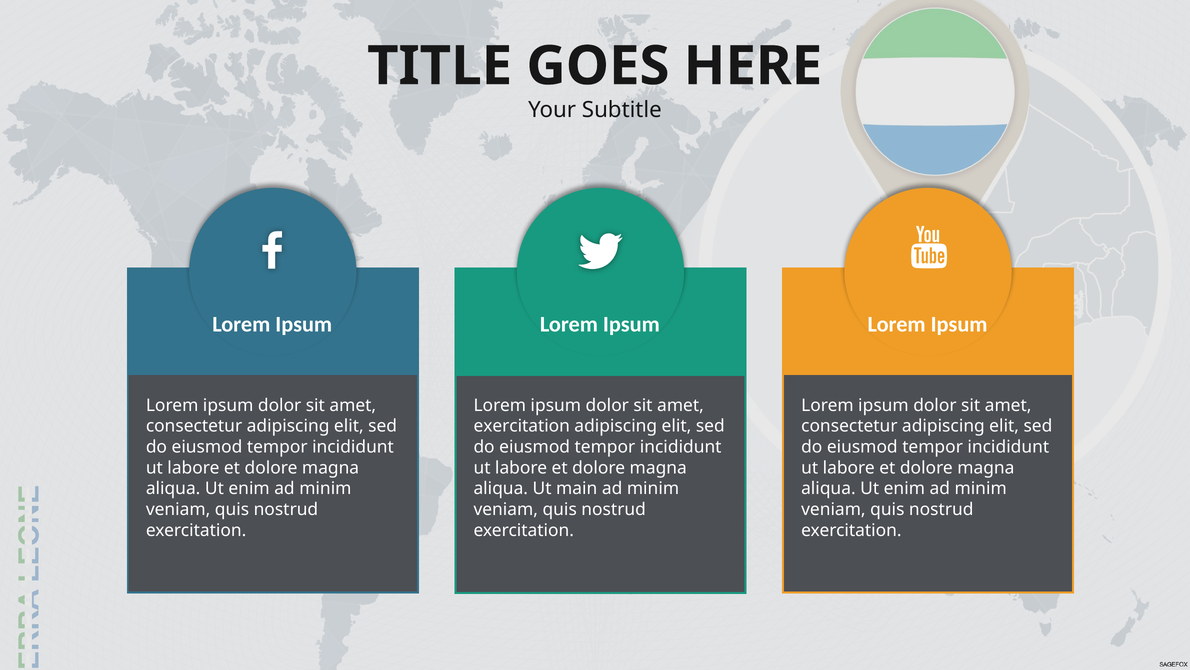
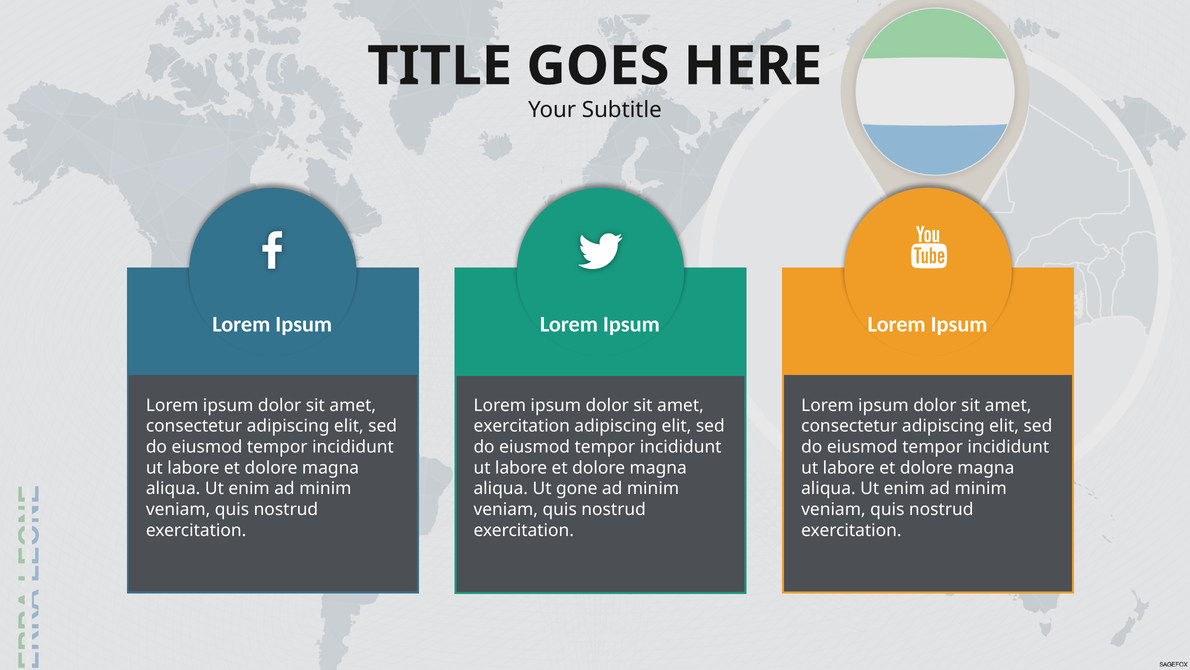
main: main -> gone (577, 488)
